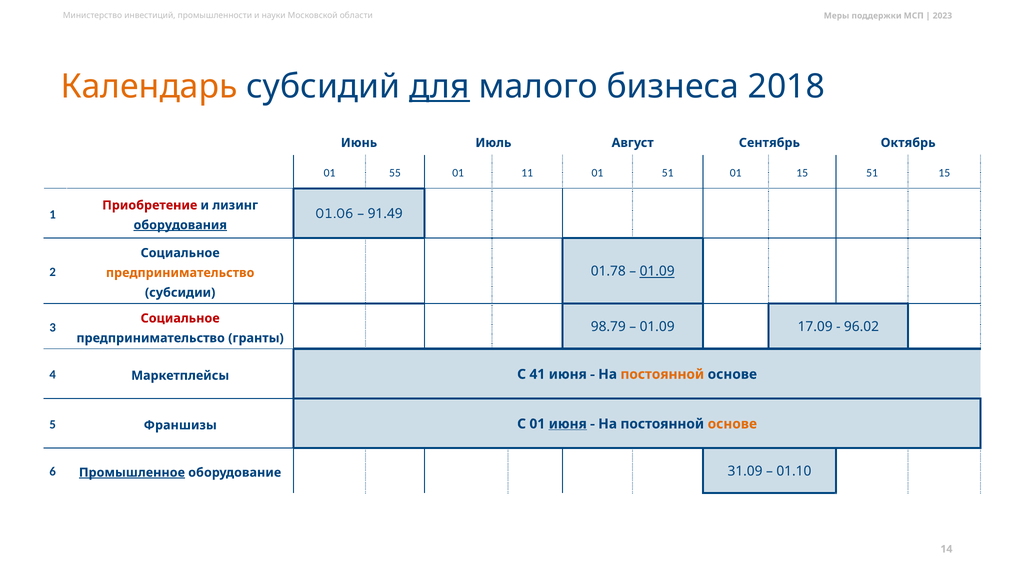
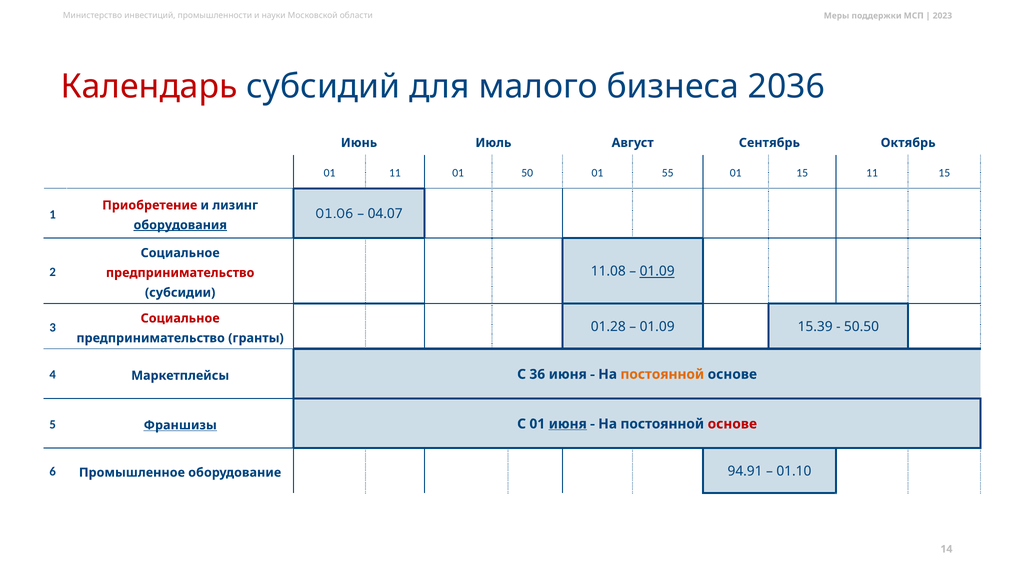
Календарь colour: orange -> red (149, 87)
для underline: present -> none (439, 87)
2018: 2018 -> 2036 (786, 87)
01 55: 55 -> 11 (395, 173)
11: 11 -> 50 (527, 173)
01 51: 51 -> 55 (668, 173)
15 51: 51 -> 11 (872, 173)
91.49: 91.49 -> 04.07 (385, 214)
01.78: 01.78 -> 11.08 (608, 271)
предпринимательство colour: orange -> red (180, 273)
98.79: 98.79 -> 01.28 (608, 327)
17.09: 17.09 -> 15.39 (815, 327)
96.02: 96.02 -> 50.50 (862, 327)
41: 41 -> 36 (537, 374)
Франшизы underline: none -> present (180, 425)
основе colour: orange -> red (732, 424)
Промышленное underline: present -> none (132, 472)
31.09: 31.09 -> 94.91 (745, 471)
